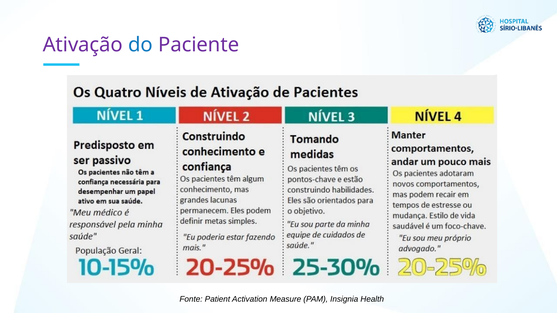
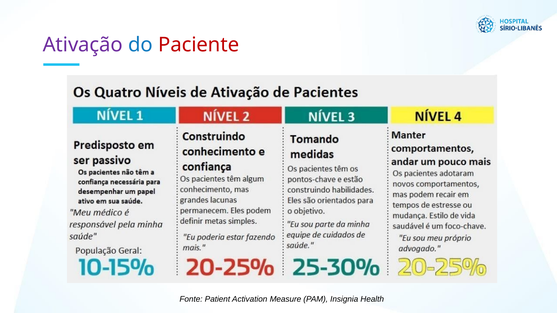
Paciente colour: purple -> red (199, 45)
